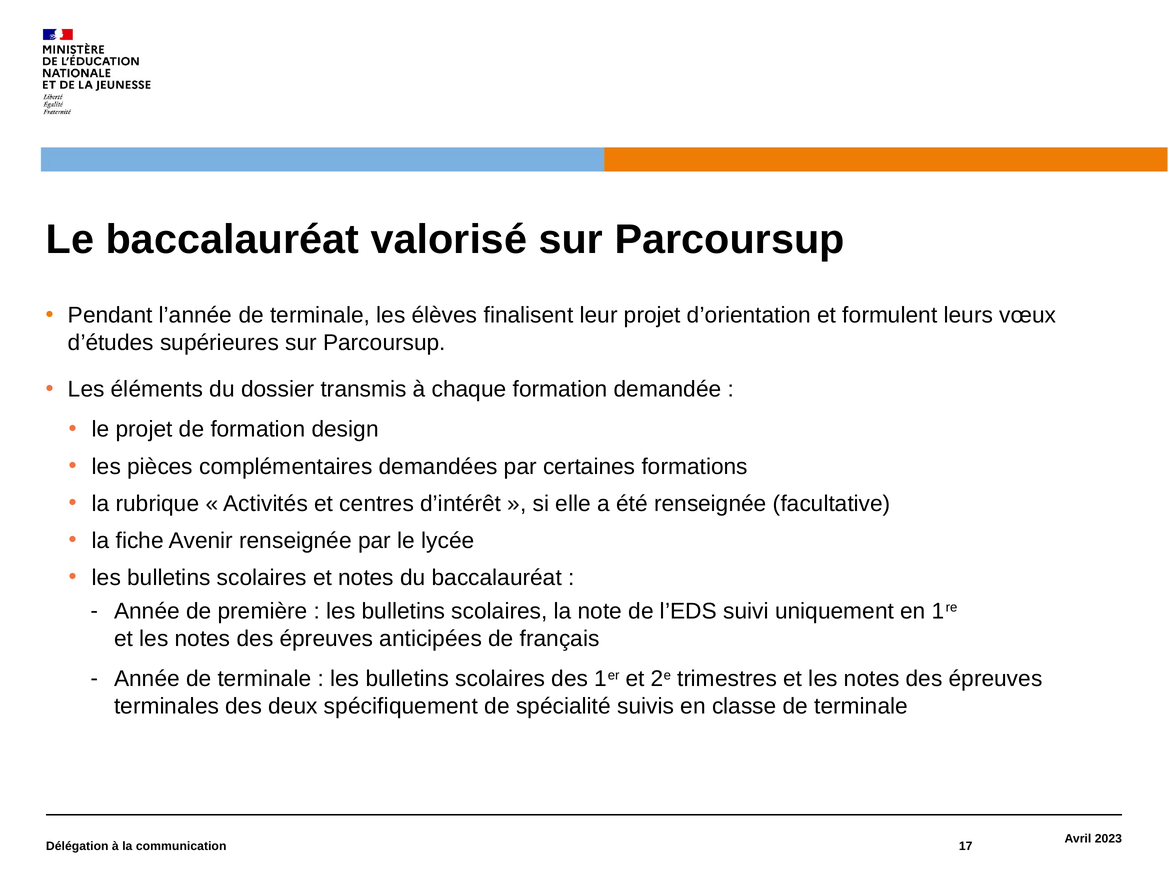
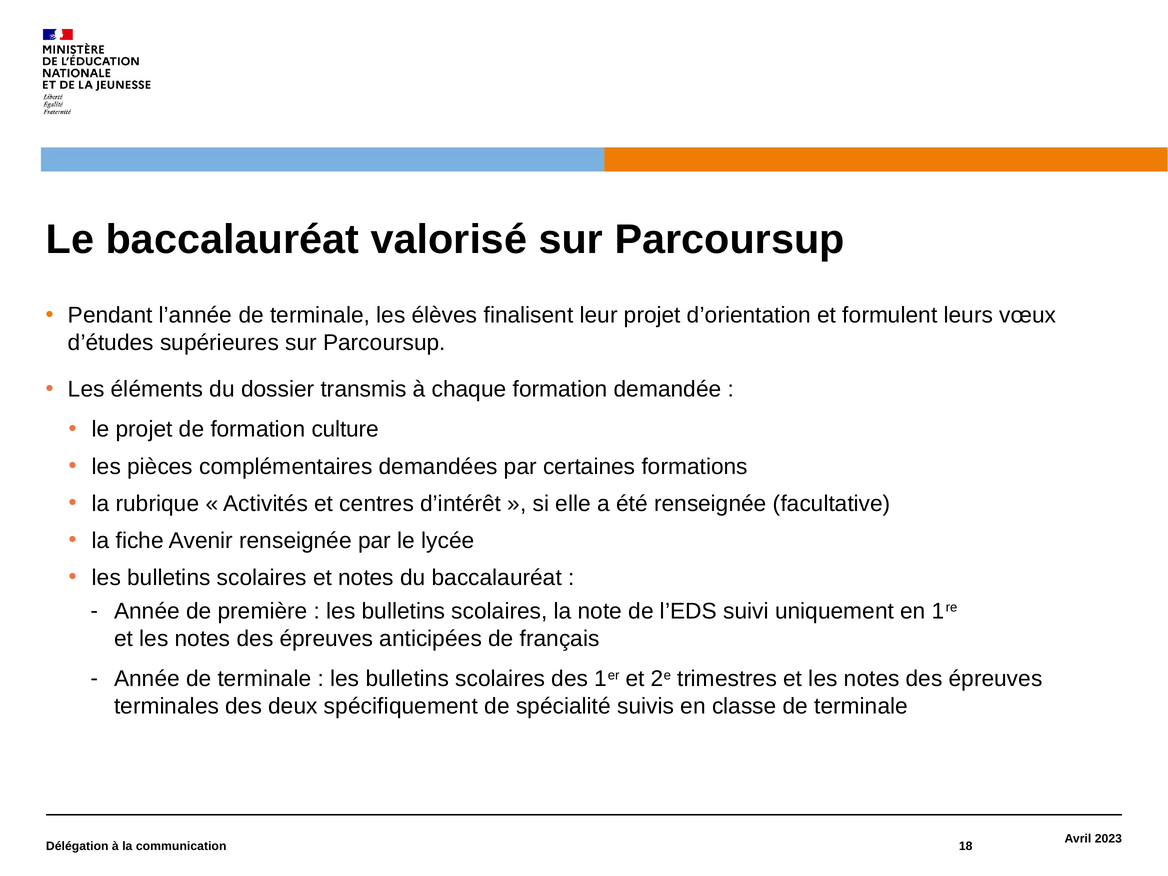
design: design -> culture (345, 429)
17: 17 -> 18 (966, 846)
